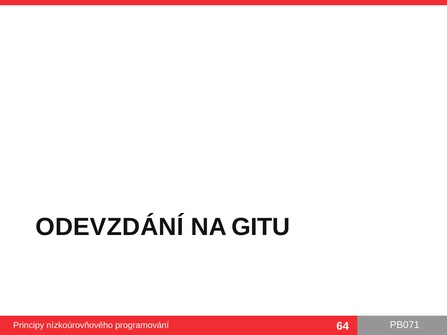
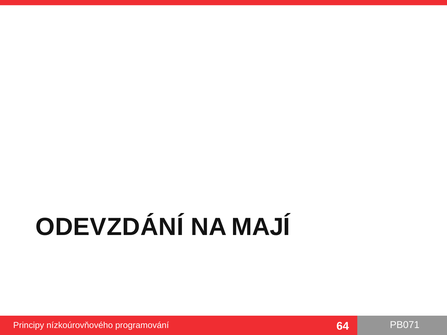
GITU: GITU -> MAJÍ (261, 227)
